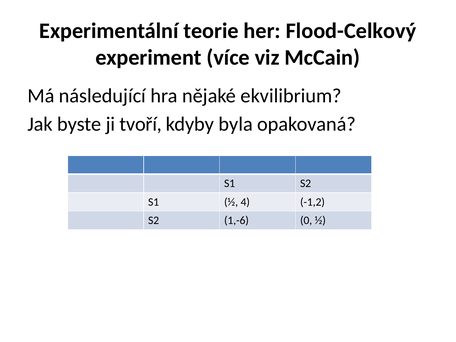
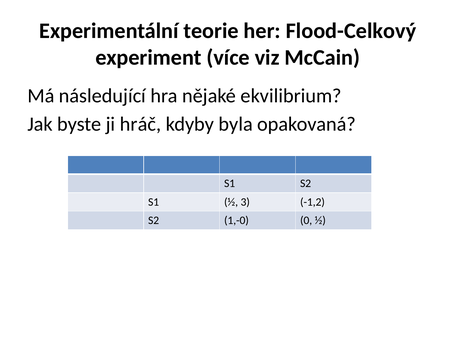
tvoří: tvoří -> hráč (141, 124)
4: 4 -> 3 (245, 202)
1,-6: 1,-6 -> 1,-0 (236, 221)
